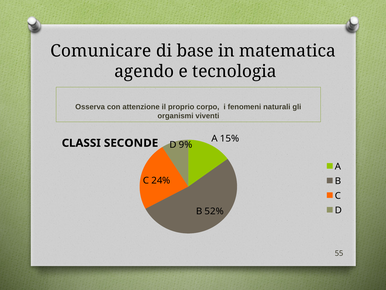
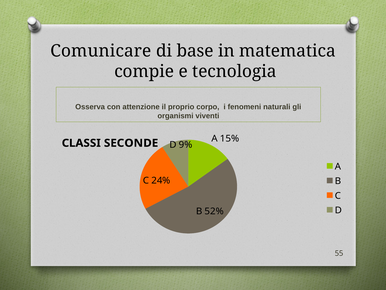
agendo: agendo -> compie (144, 71)
